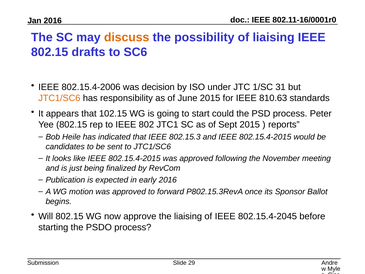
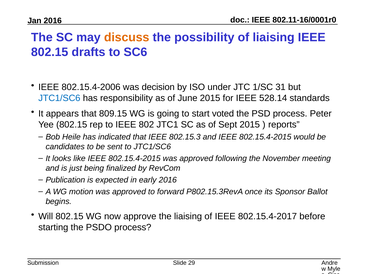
JTC1/SC6 colour: orange -> blue (59, 98)
810.63: 810.63 -> 528.14 (273, 98)
102.15: 102.15 -> 809.15 (113, 114)
could: could -> voted (223, 114)
802.15.4-2045: 802.15.4-2045 -> 802.15.4-2017 (267, 216)
